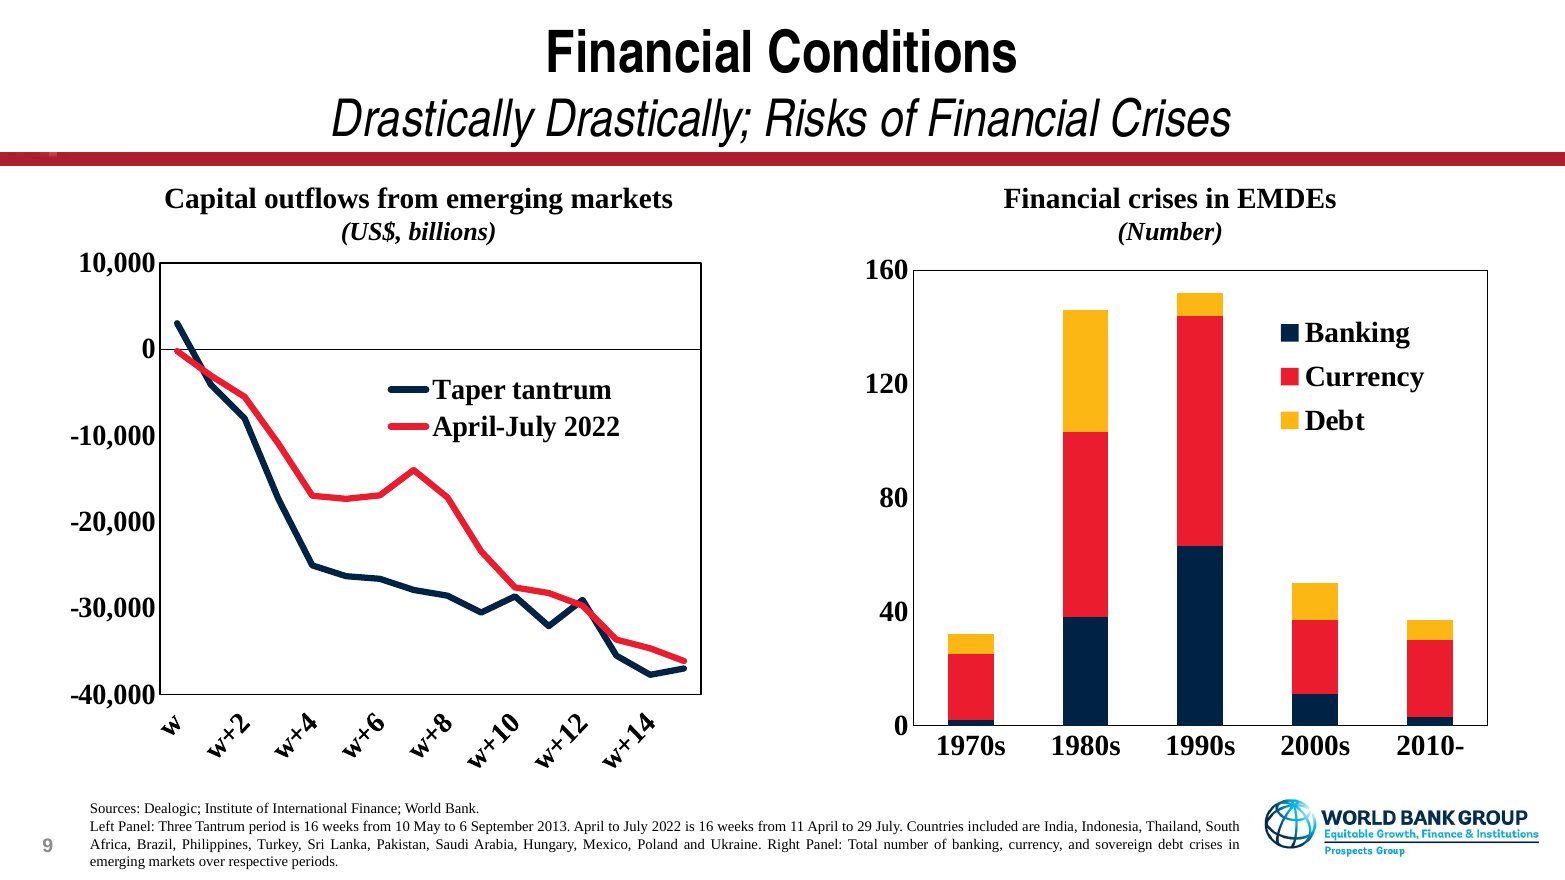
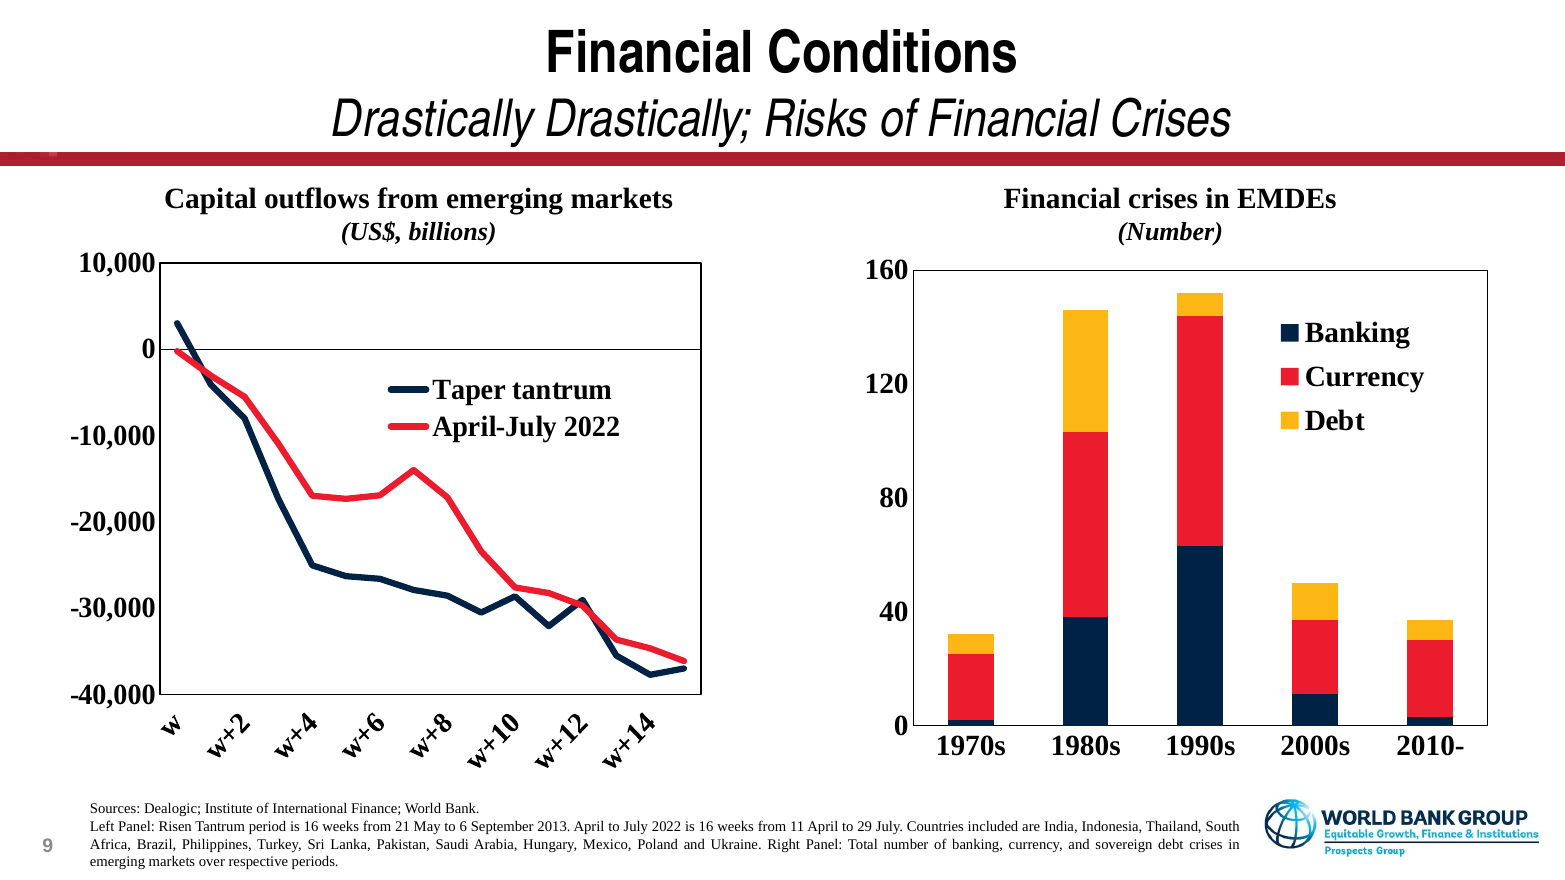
Three: Three -> Risen (175, 827)
10: 10 -> 21 (402, 827)
